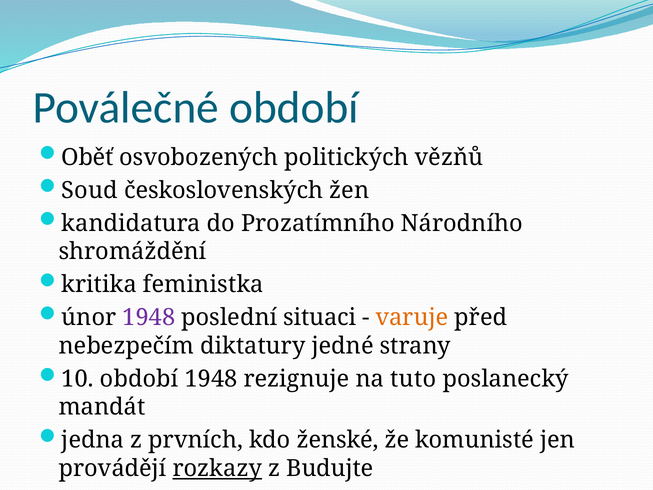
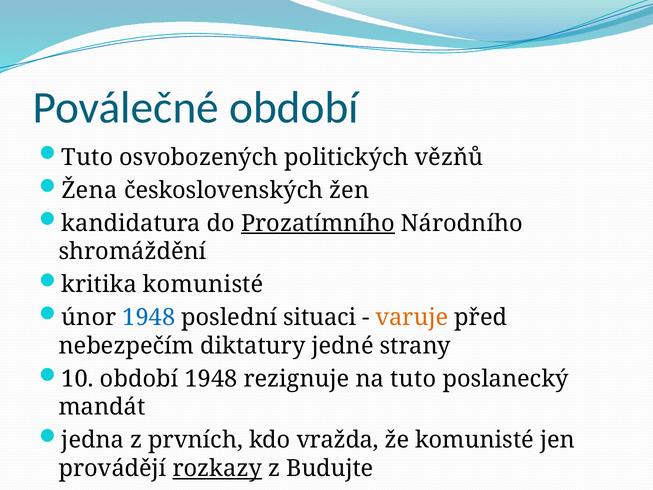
Oběť: Oběť -> Tuto (87, 157)
Soud: Soud -> Žena (90, 190)
Prozatímního underline: none -> present (318, 223)
kritika feministka: feministka -> komunisté (203, 284)
1948 colour: purple -> blue (149, 317)
ženské: ženské -> vražda (338, 440)
